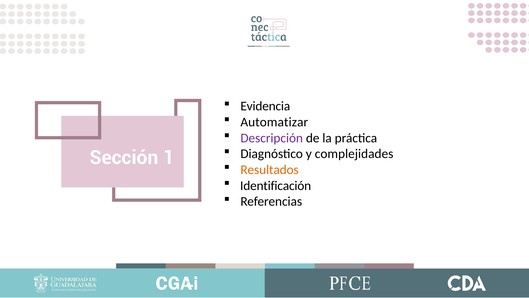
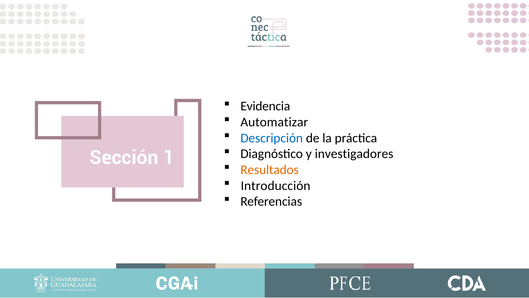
Descripción colour: purple -> blue (272, 138)
complejidades: complejidades -> investigadores (354, 154)
Identificación: Identificación -> Introducción (276, 185)
